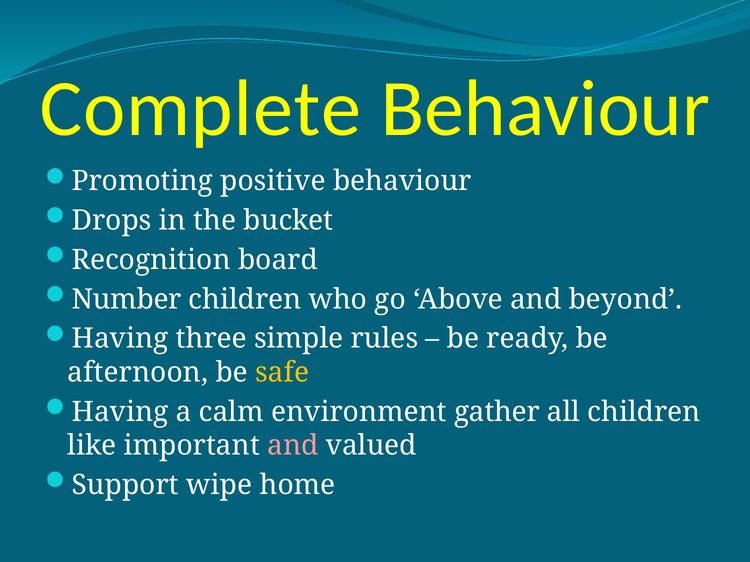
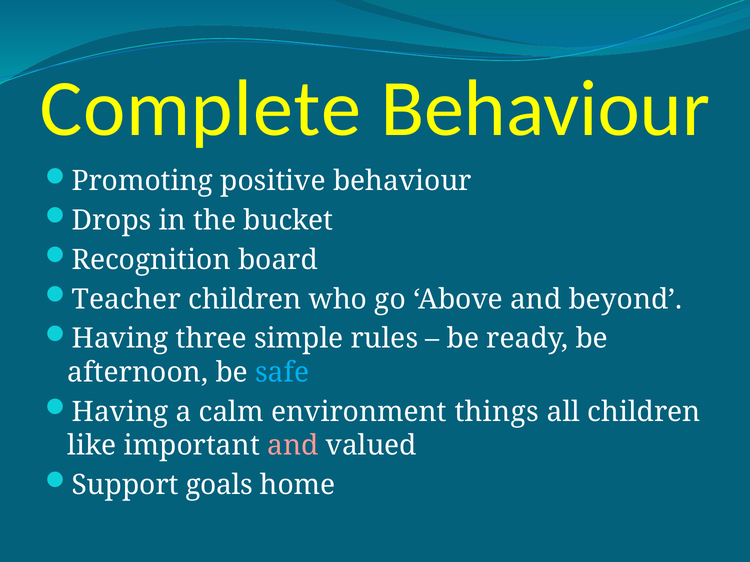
Number: Number -> Teacher (126, 300)
safe colour: yellow -> light blue (282, 373)
gather: gather -> things (497, 412)
wipe: wipe -> goals (219, 485)
